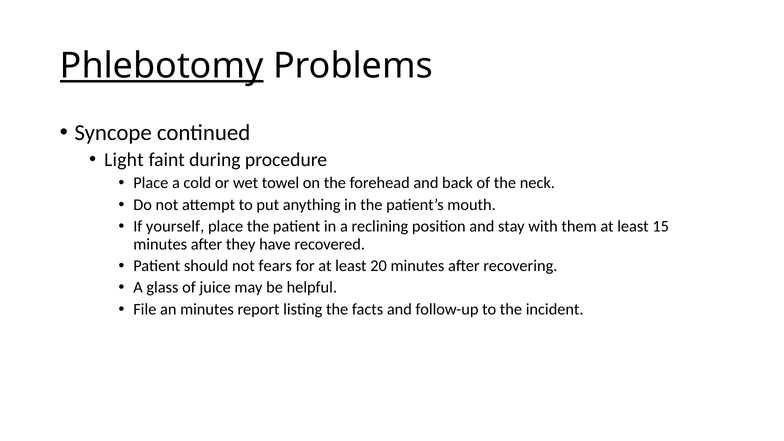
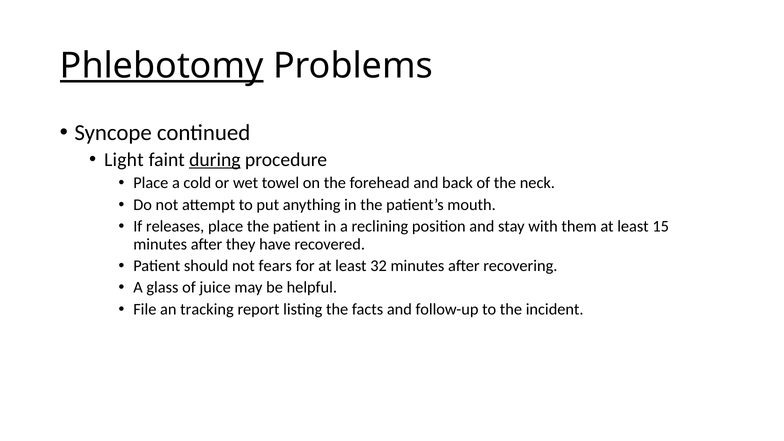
during underline: none -> present (215, 160)
yourself: yourself -> releases (175, 226)
20: 20 -> 32 (379, 266)
an minutes: minutes -> tracking (207, 309)
